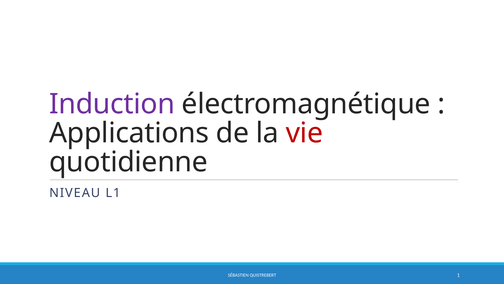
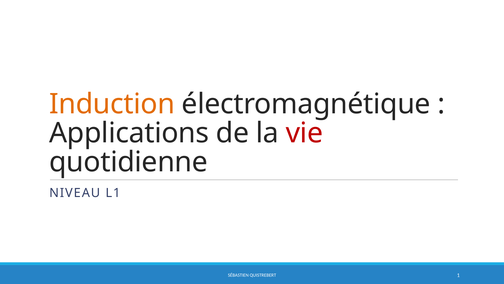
Induction colour: purple -> orange (112, 104)
